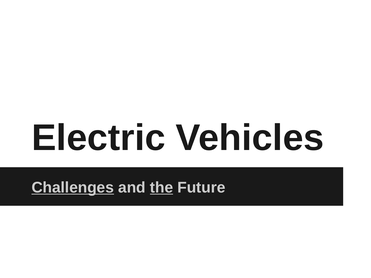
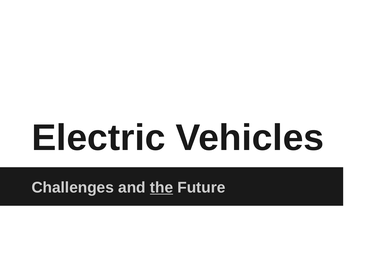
Challenges underline: present -> none (73, 188)
